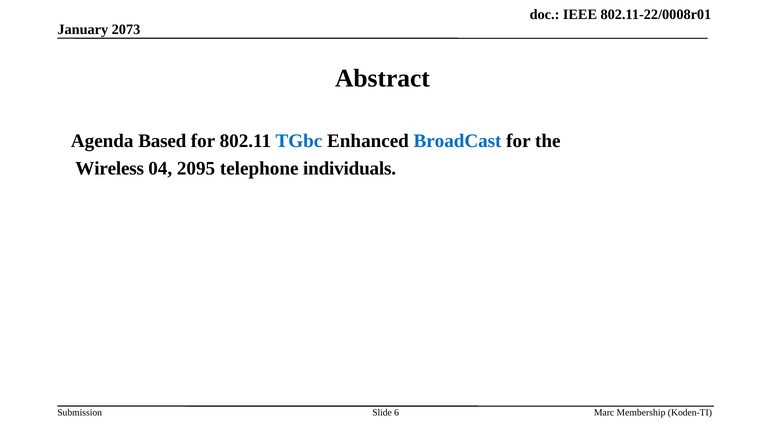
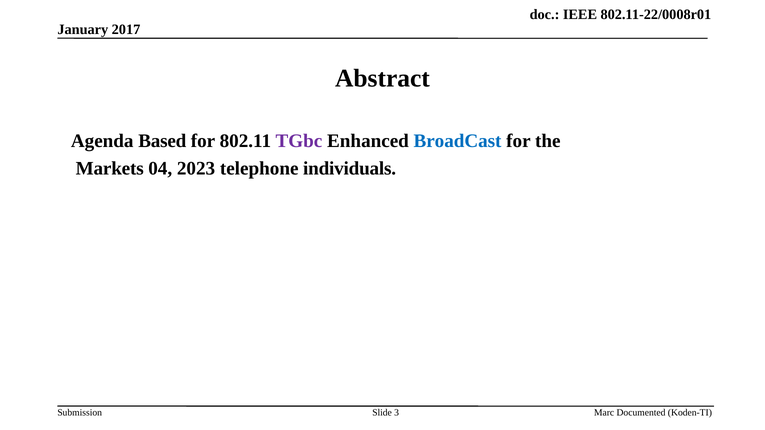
2073: 2073 -> 2017 (126, 30)
TGbc colour: blue -> purple (299, 141)
Wireless: Wireless -> Markets (110, 169)
2095: 2095 -> 2023 (196, 169)
6: 6 -> 3 (397, 413)
Membership: Membership -> Documented (641, 413)
